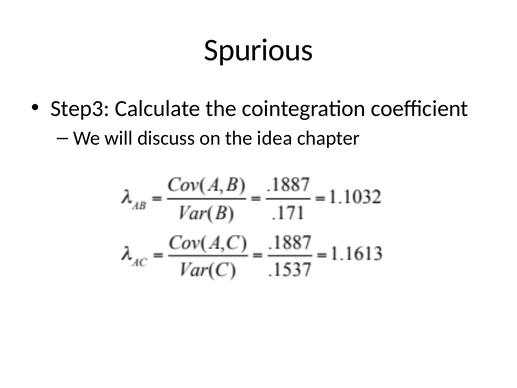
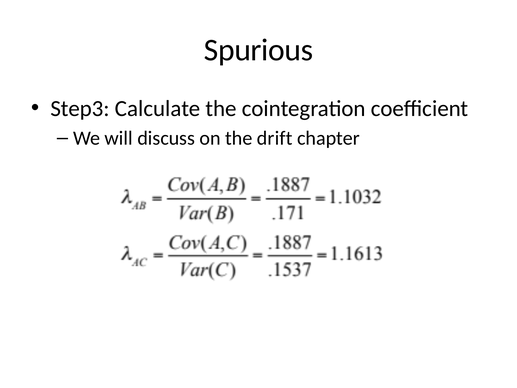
idea: idea -> drift (275, 138)
